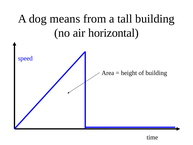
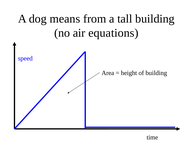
horizontal: horizontal -> equations (113, 33)
